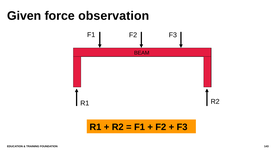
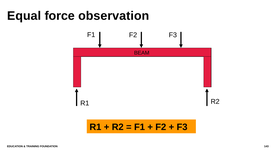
Given: Given -> Equal (24, 16)
